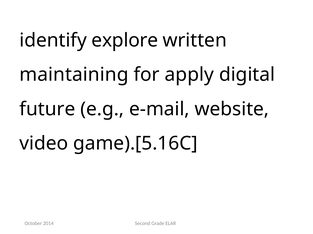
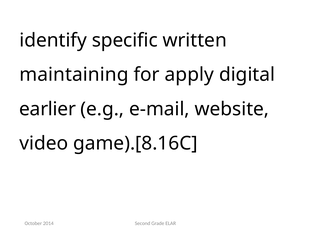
explore: explore -> specific (125, 40)
future: future -> earlier (48, 109)
game).[5.16C: game).[5.16C -> game).[8.16C (135, 144)
